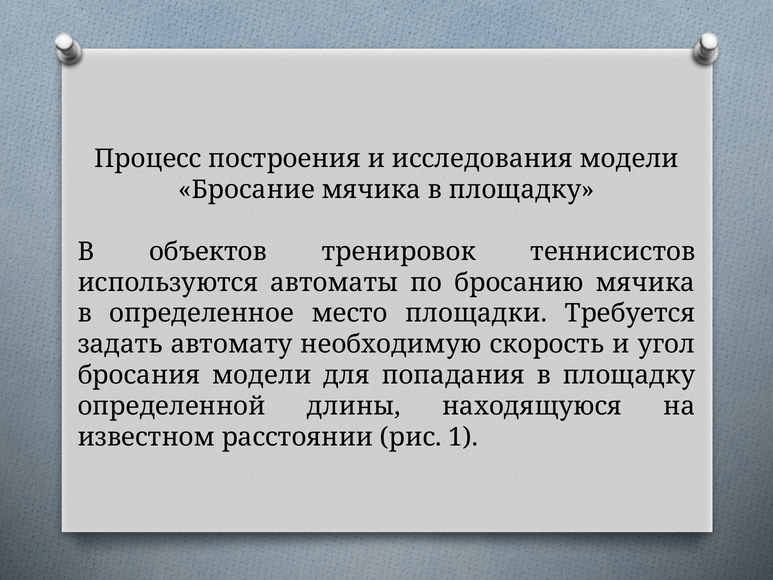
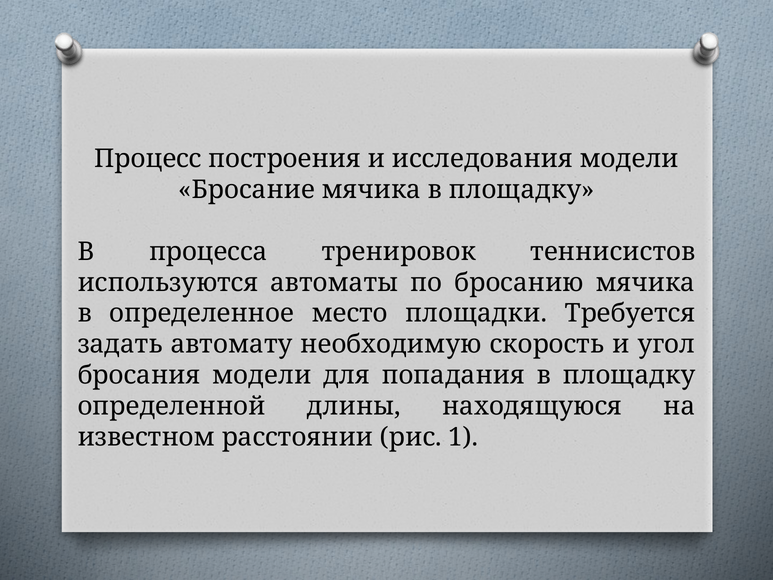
объектов: объектов -> процесса (208, 251)
